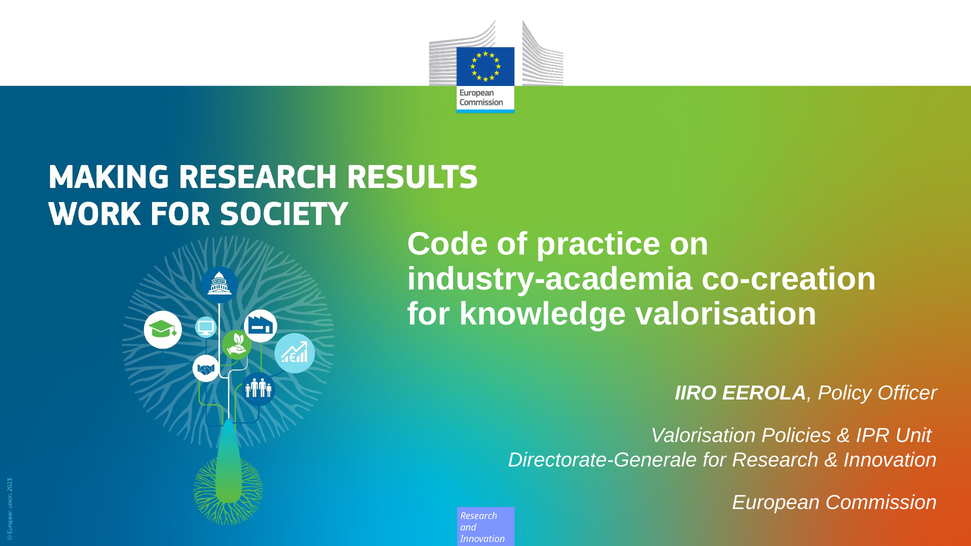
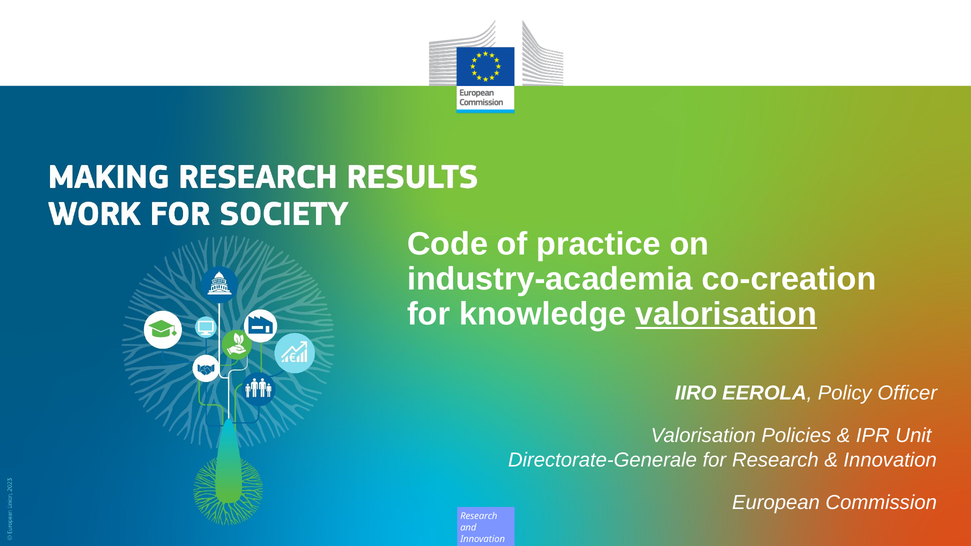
valorisation underline: none -> present (726, 314)
